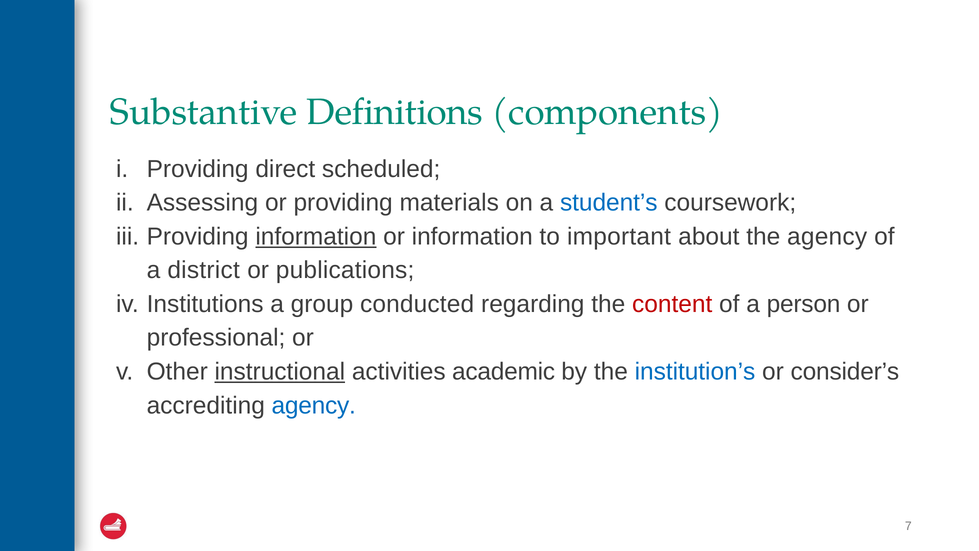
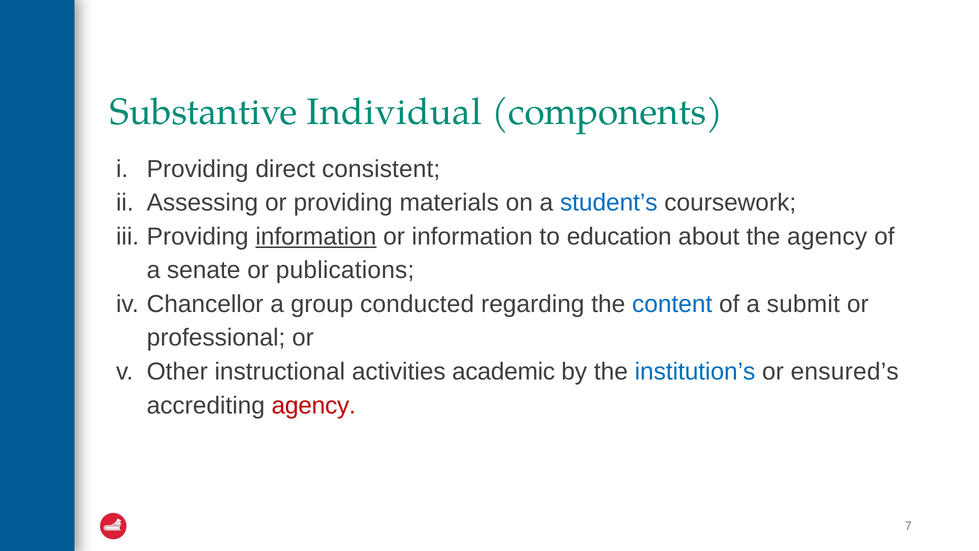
Definitions: Definitions -> Individual (394, 112)
scheduled: scheduled -> consistent (381, 169)
important: important -> education (619, 236)
district: district -> senate (204, 270)
Institutions: Institutions -> Chancellor (205, 304)
content colour: red -> blue (672, 304)
person: person -> submit (803, 304)
instructional underline: present -> none (280, 371)
consider’s: consider’s -> ensured’s (845, 371)
agency colour: blue -> red (314, 405)
